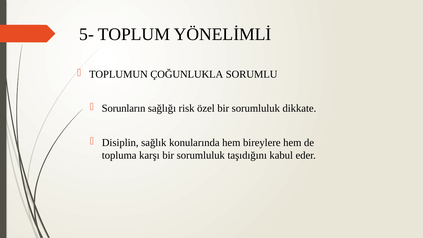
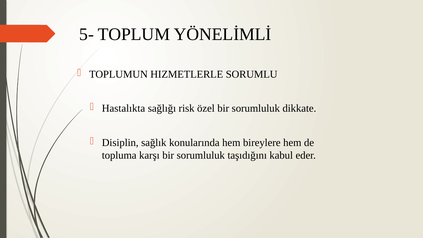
ÇOĞUNLUKLA: ÇOĞUNLUKLA -> HIZMETLERLE (187, 74)
Sorunların: Sorunların -> Hastalıkta (124, 108)
